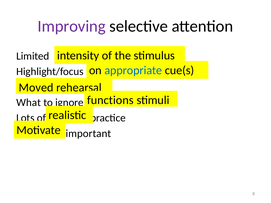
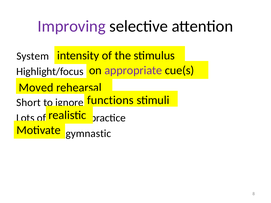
Limited: Limited -> System (33, 56)
appropriate colour: blue -> purple (133, 70)
What: What -> Short (29, 103)
important: important -> gymnastic (88, 134)
